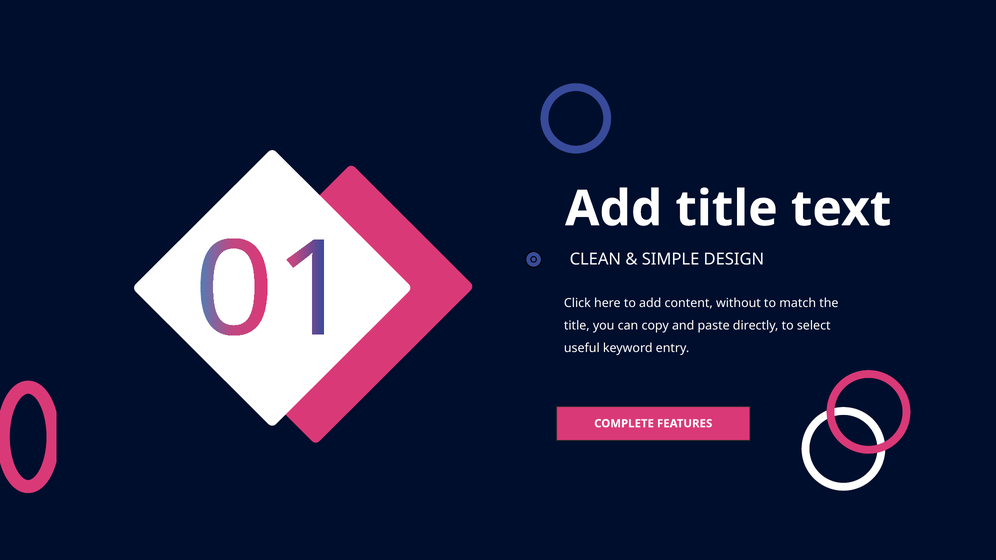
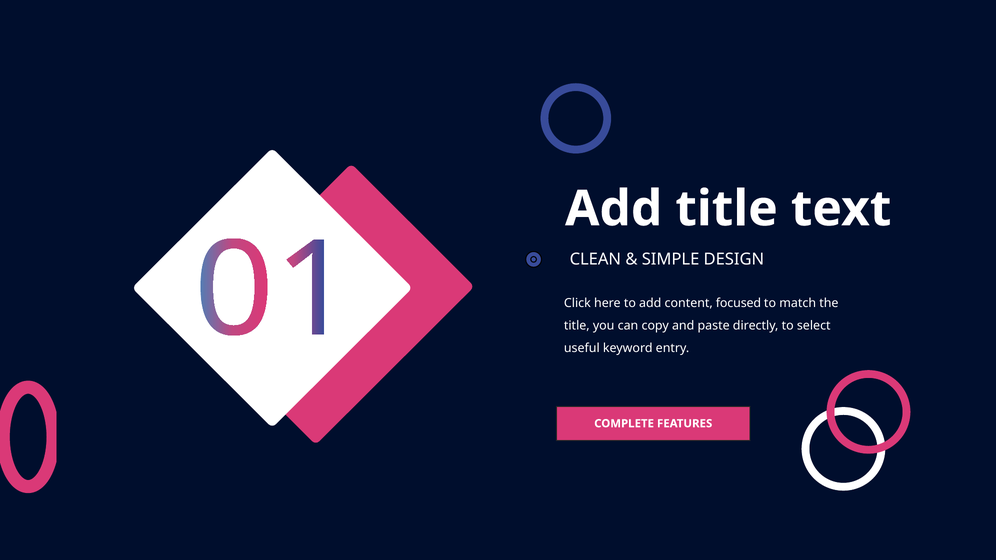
without: without -> focused (738, 303)
